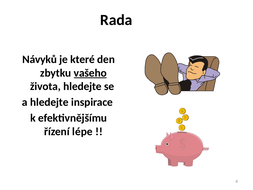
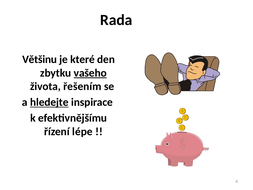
Návyků: Návyků -> Většinu (40, 59)
života hledejte: hledejte -> řešením (82, 86)
hledejte underline: none -> present (49, 102)
